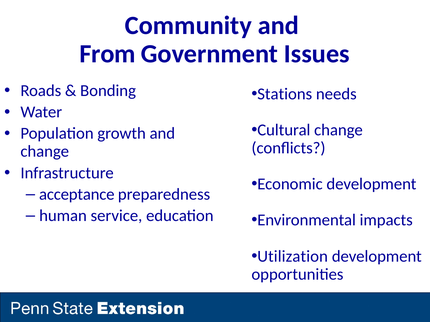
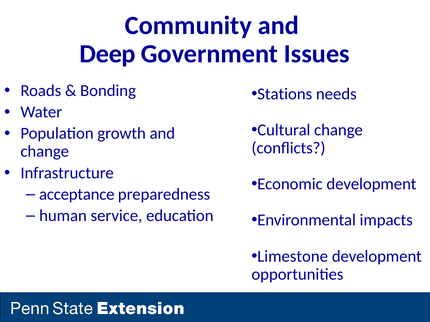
From: From -> Deep (108, 54)
Utilization: Utilization -> Limestone (293, 257)
